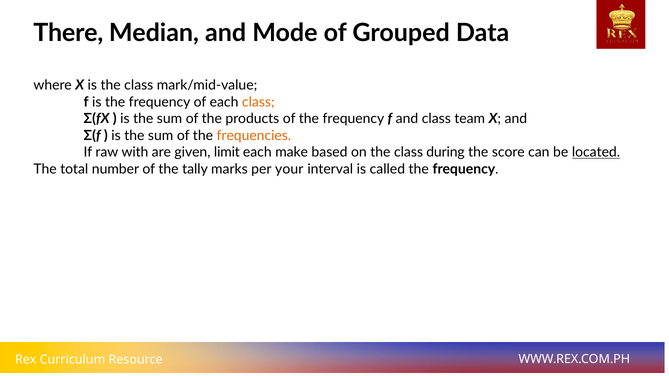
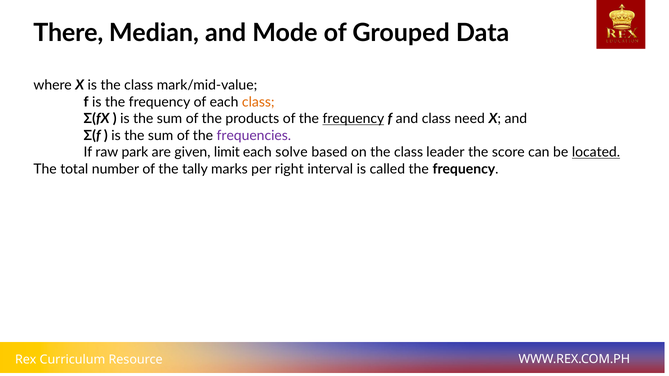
frequency underline: none -> present (353, 119)
team: team -> need (470, 119)
frequencies colour: orange -> purple (254, 136)
with: with -> park (135, 152)
make: make -> solve (292, 152)
during: during -> leader (445, 152)
your: your -> right (289, 169)
